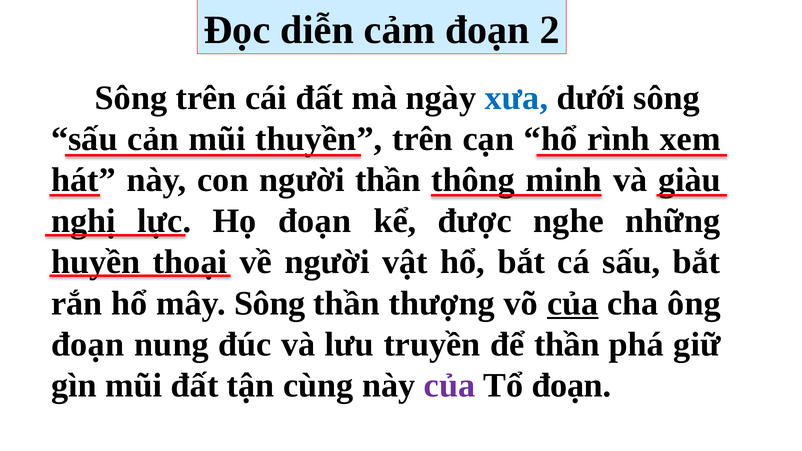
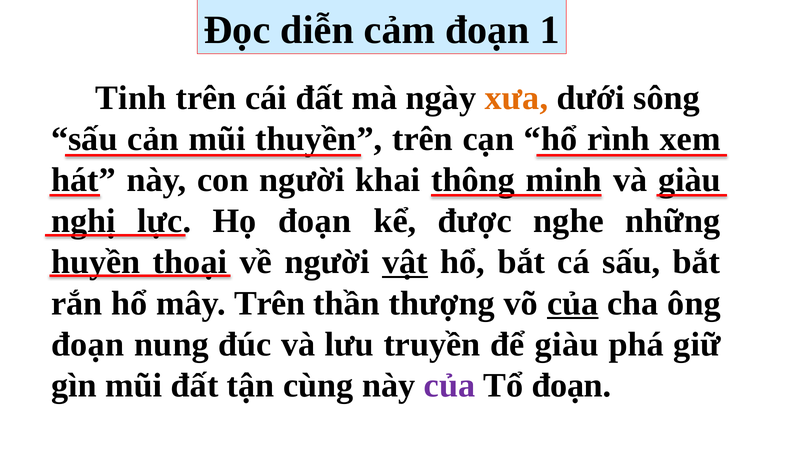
2: 2 -> 1 (550, 30)
Sông: Sông -> Tinh (131, 98)
xưa colour: blue -> orange (517, 98)
người thần: thần -> khai (388, 180)
vật underline: none -> present (405, 262)
mây Sông: Sông -> Trên (270, 303)
để thần: thần -> giàu (567, 344)
